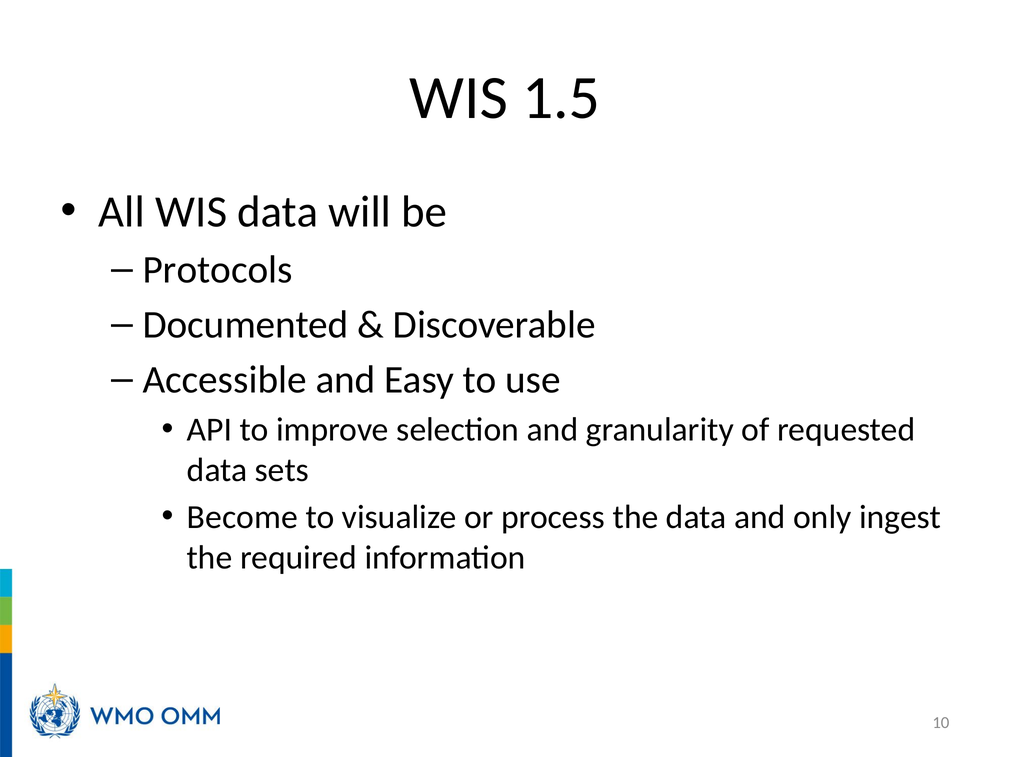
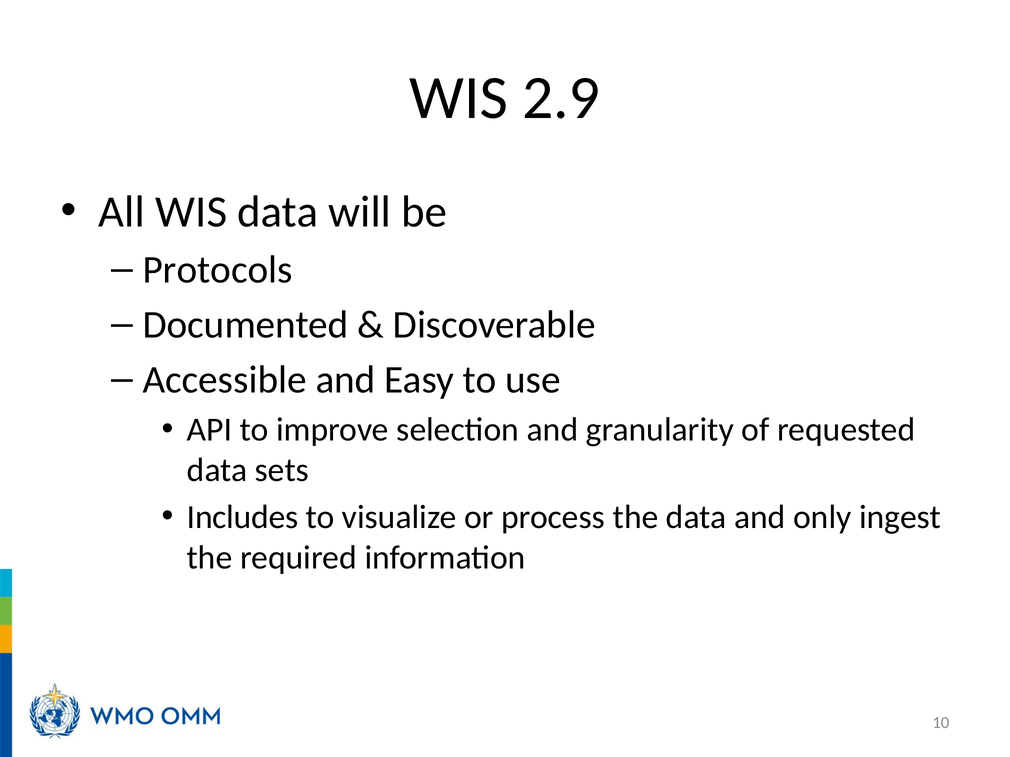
1.5: 1.5 -> 2.9 (561, 98)
Become: Become -> Includes (243, 518)
